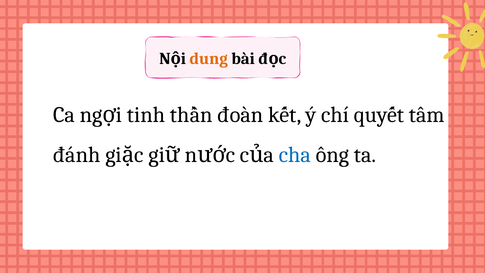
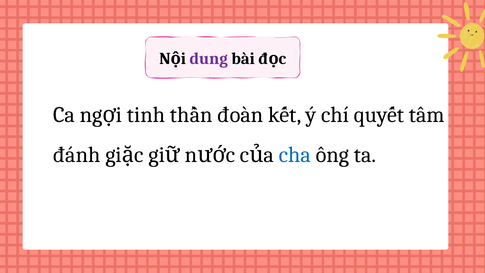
dung colour: orange -> purple (209, 58)
